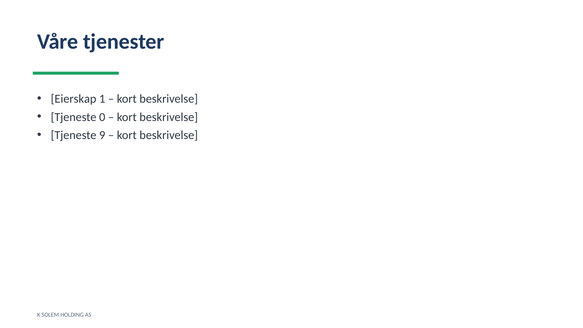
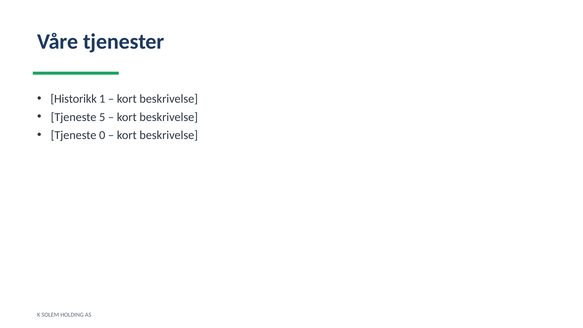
Eierskap: Eierskap -> Historikk (74, 99)
0: 0 -> 5 (102, 117)
9: 9 -> 0 (102, 135)
